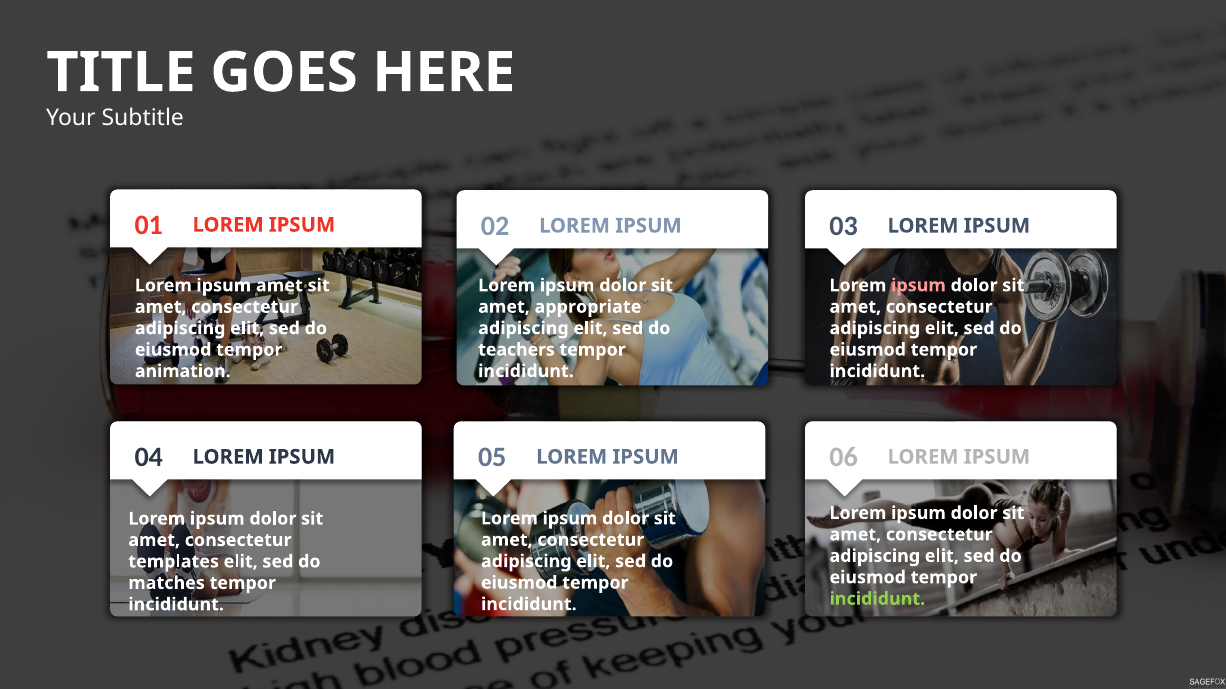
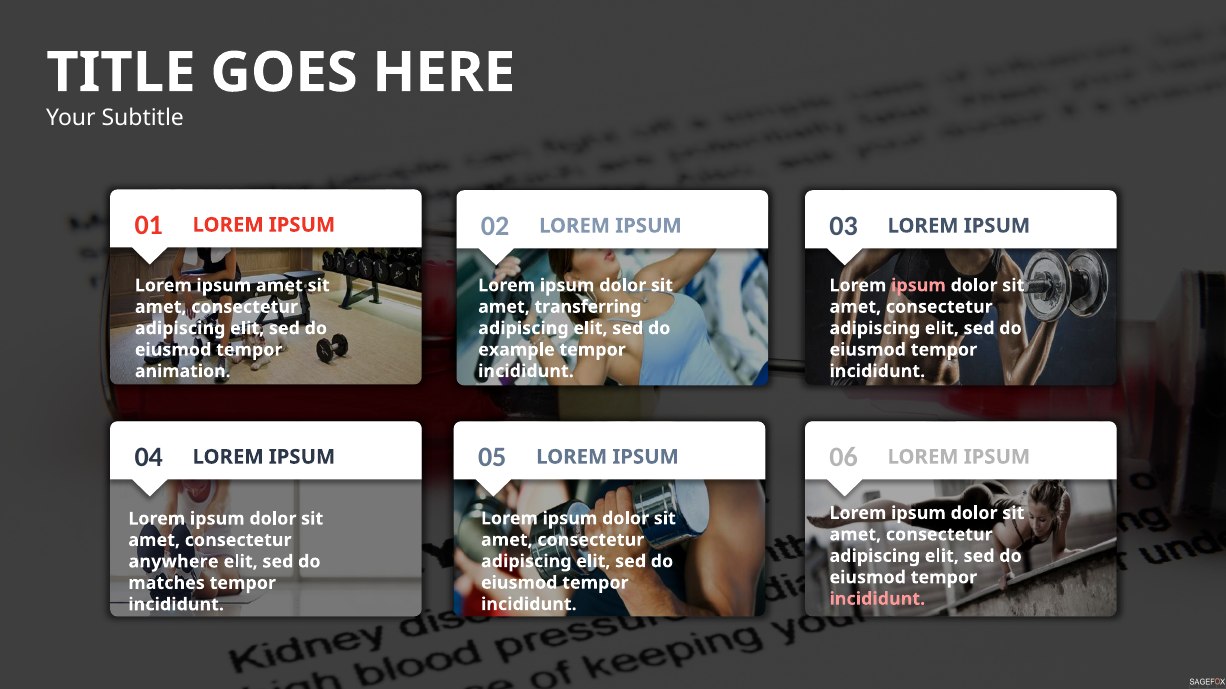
appropriate: appropriate -> transferring (588, 307)
teachers: teachers -> example (516, 350)
templates: templates -> anywhere (174, 562)
incididunt colour: light green -> pink (877, 599)
